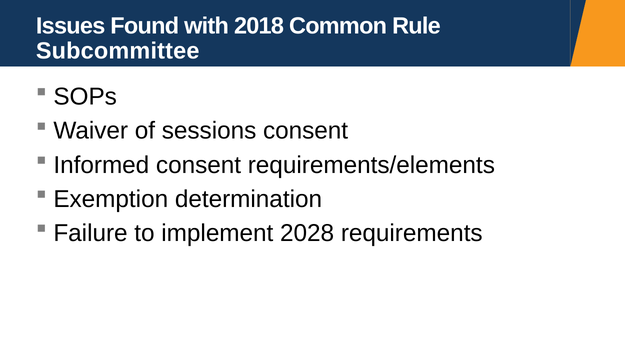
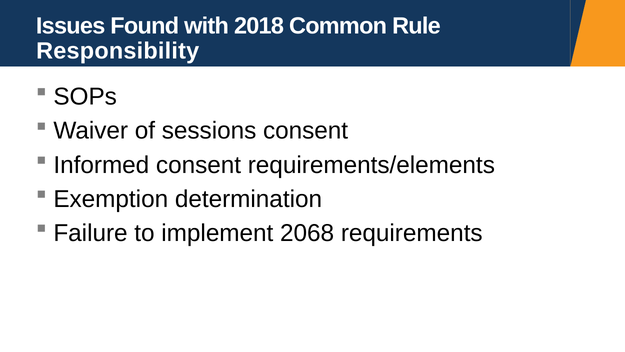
Subcommittee: Subcommittee -> Responsibility (118, 51)
2028: 2028 -> 2068 (307, 233)
